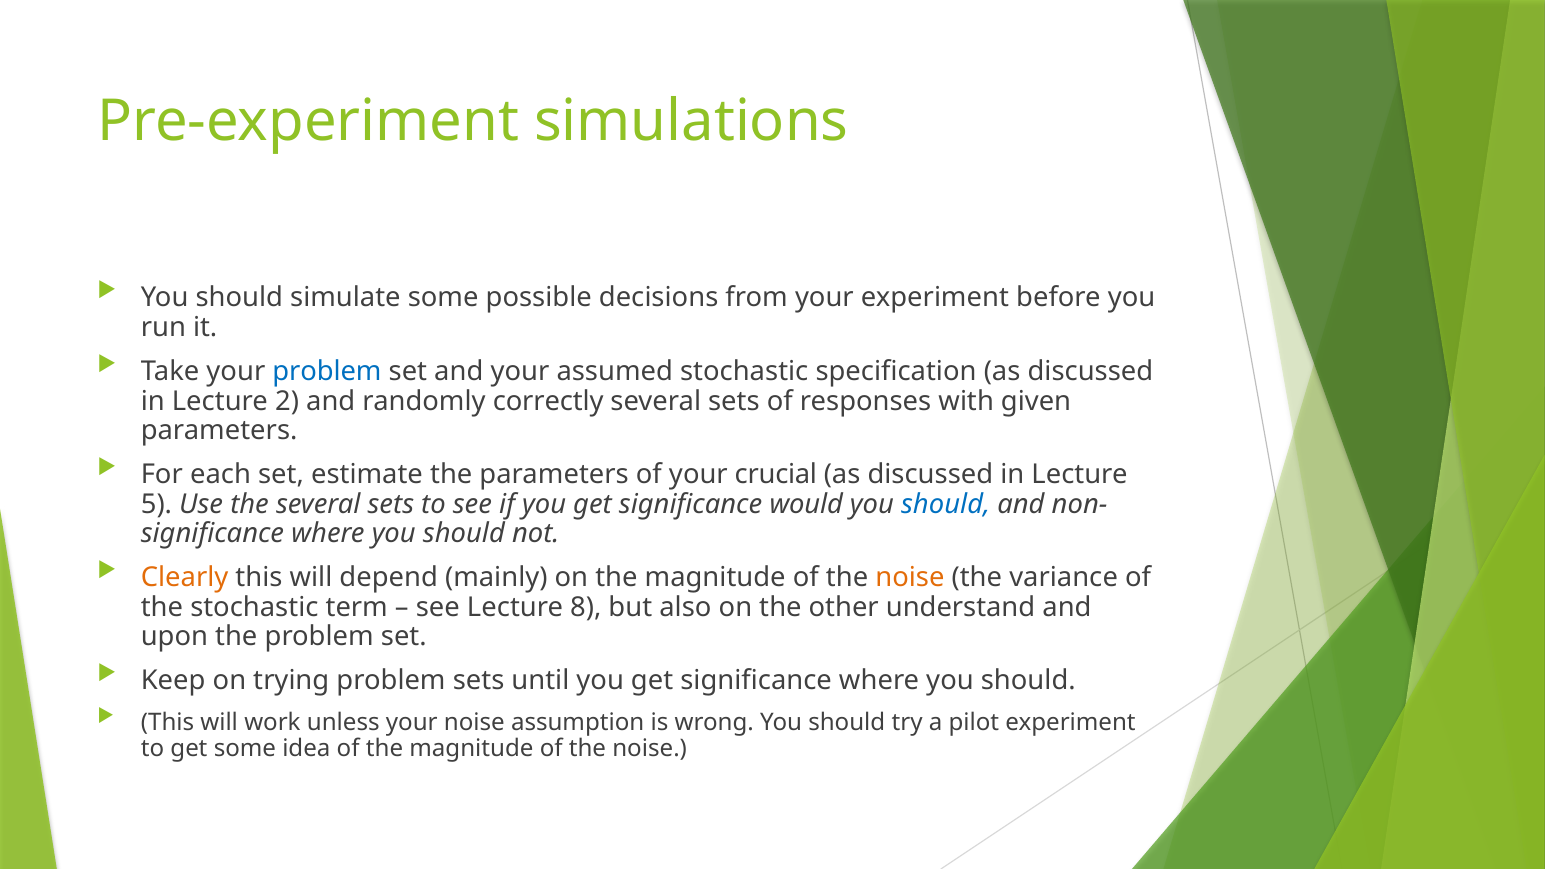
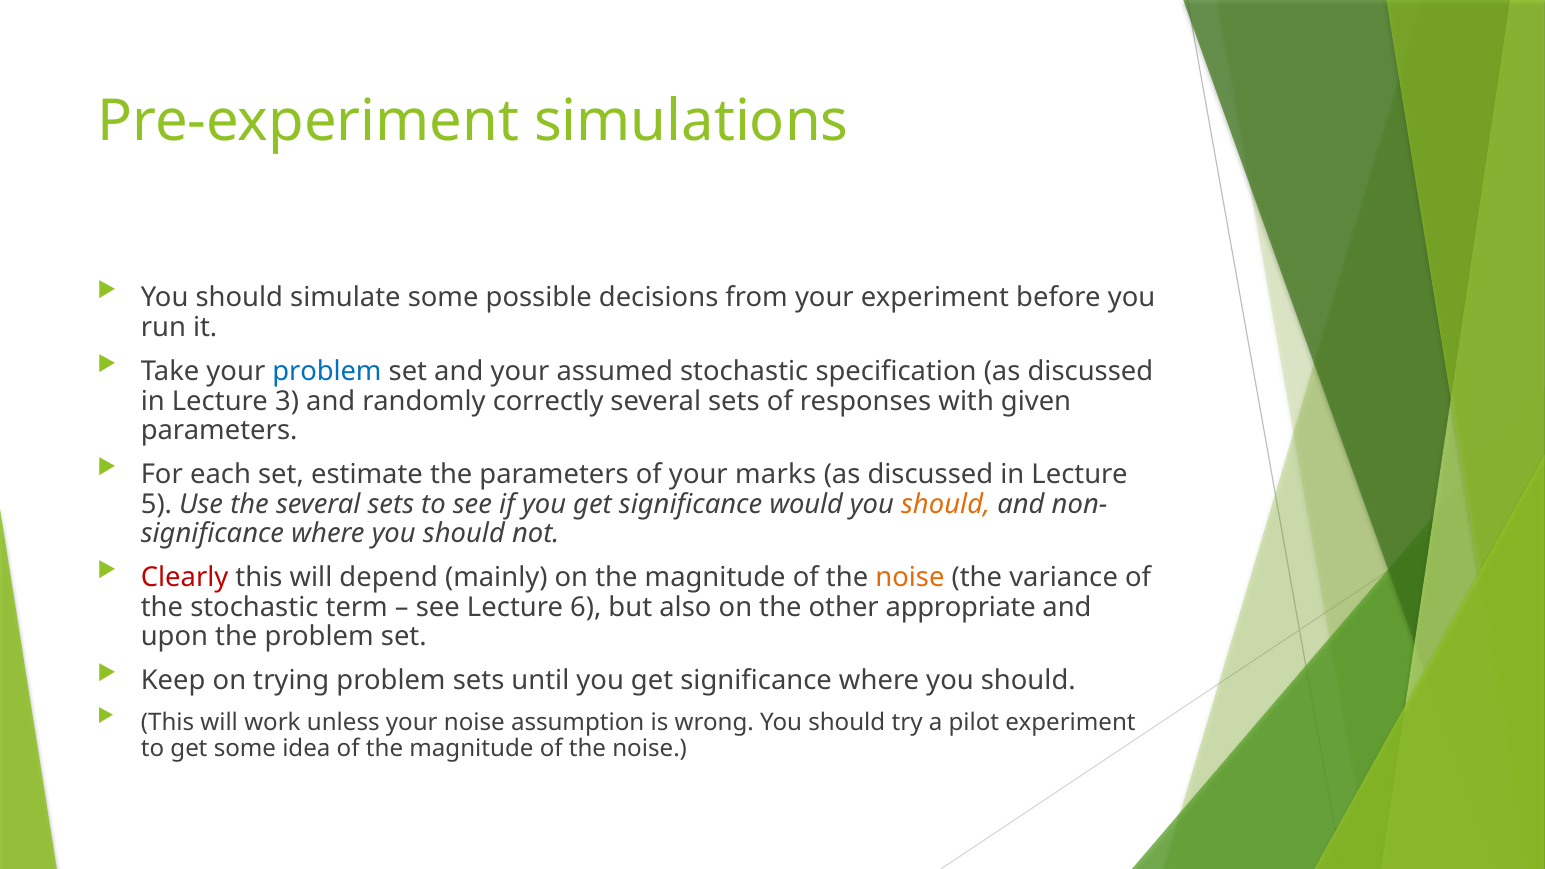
2: 2 -> 3 (287, 401)
crucial: crucial -> marks (776, 475)
should colour: blue -> orange (946, 504)
Clearly colour: orange -> red (185, 578)
8: 8 -> 6 (586, 607)
understand: understand -> appropriate (961, 607)
